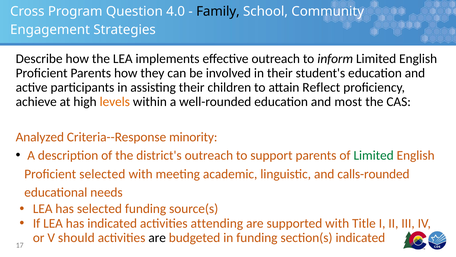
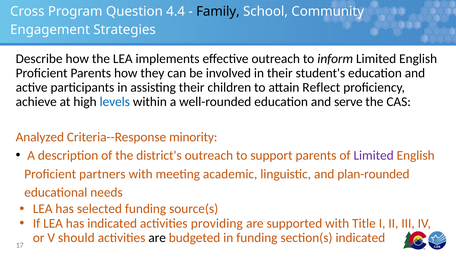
4.0: 4.0 -> 4.4 (176, 11)
levels colour: orange -> blue (115, 102)
most: most -> serve (348, 102)
Limited colour: green -> purple (374, 155)
Proficient selected: selected -> partners (102, 174)
calls-rounded: calls-rounded -> plan-rounded (373, 174)
attending: attending -> providing (217, 223)
